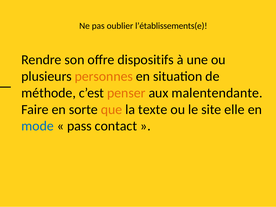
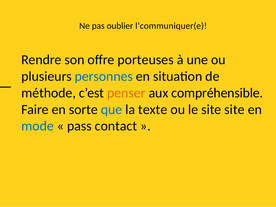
l’établissements(e: l’établissements(e -> l’communiquer(e (171, 26)
dispositifs: dispositifs -> porteuses (146, 60)
personnes colour: orange -> blue (104, 76)
malentendante: malentendante -> compréhensible (217, 93)
que colour: orange -> blue (111, 109)
site elle: elle -> site (234, 109)
